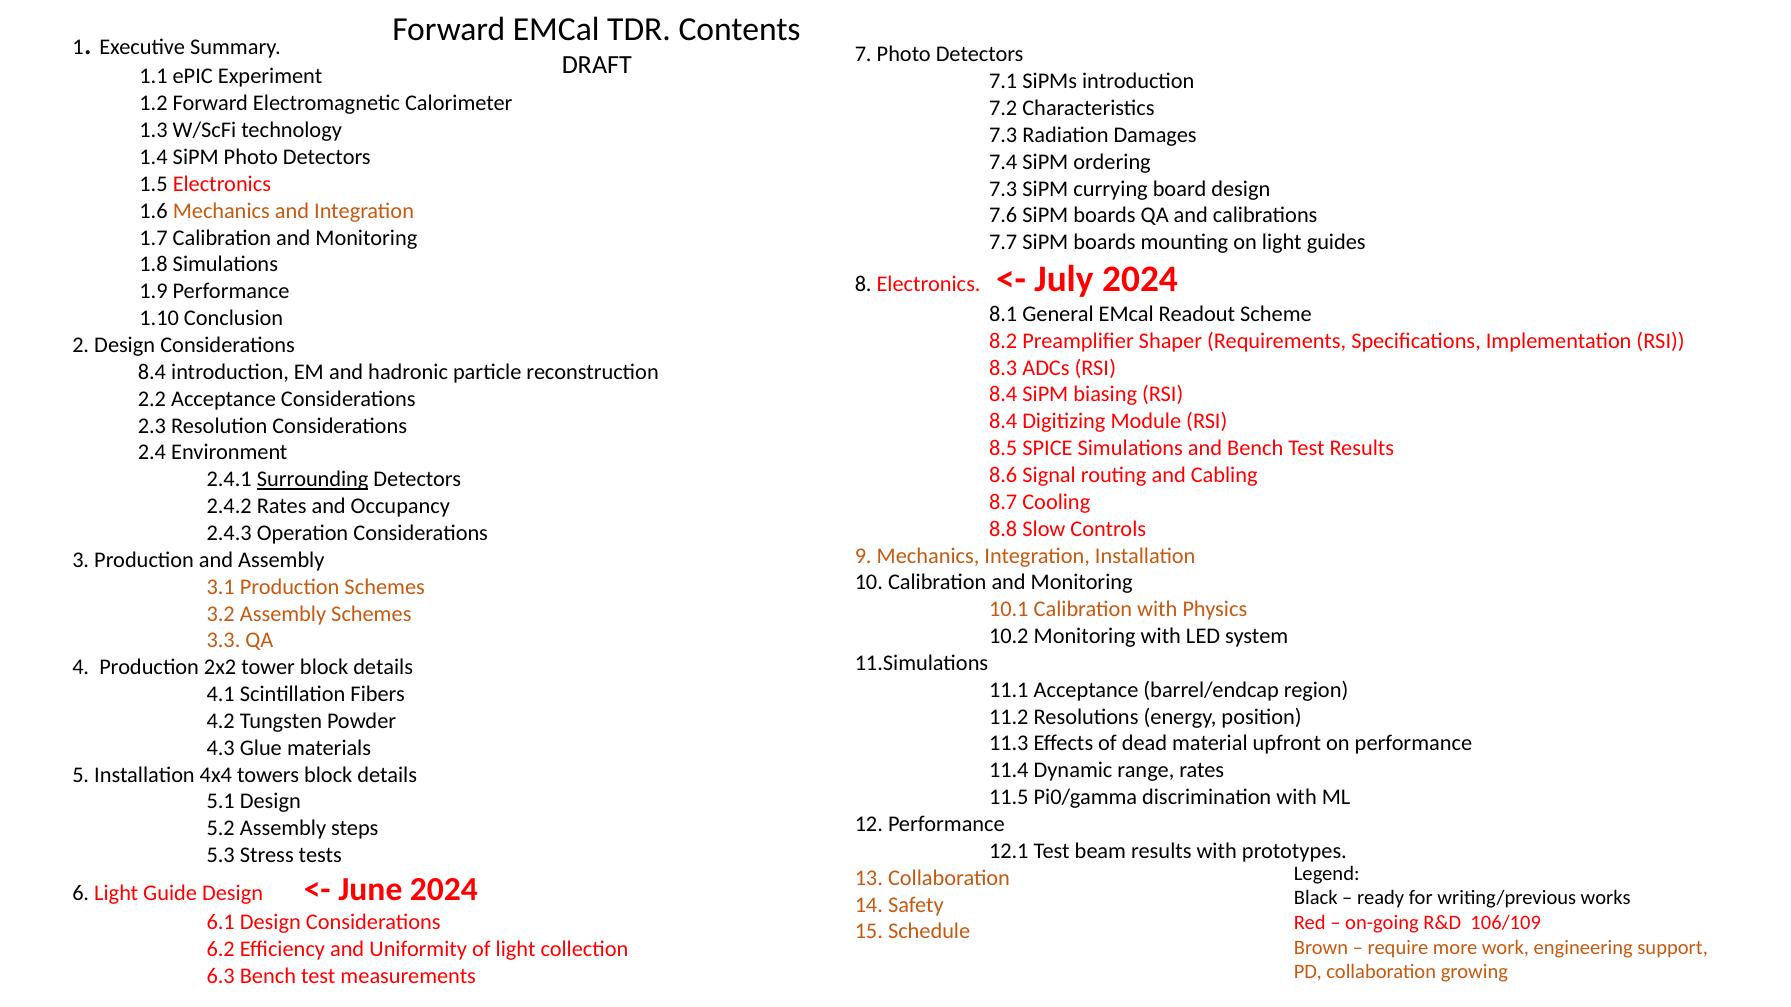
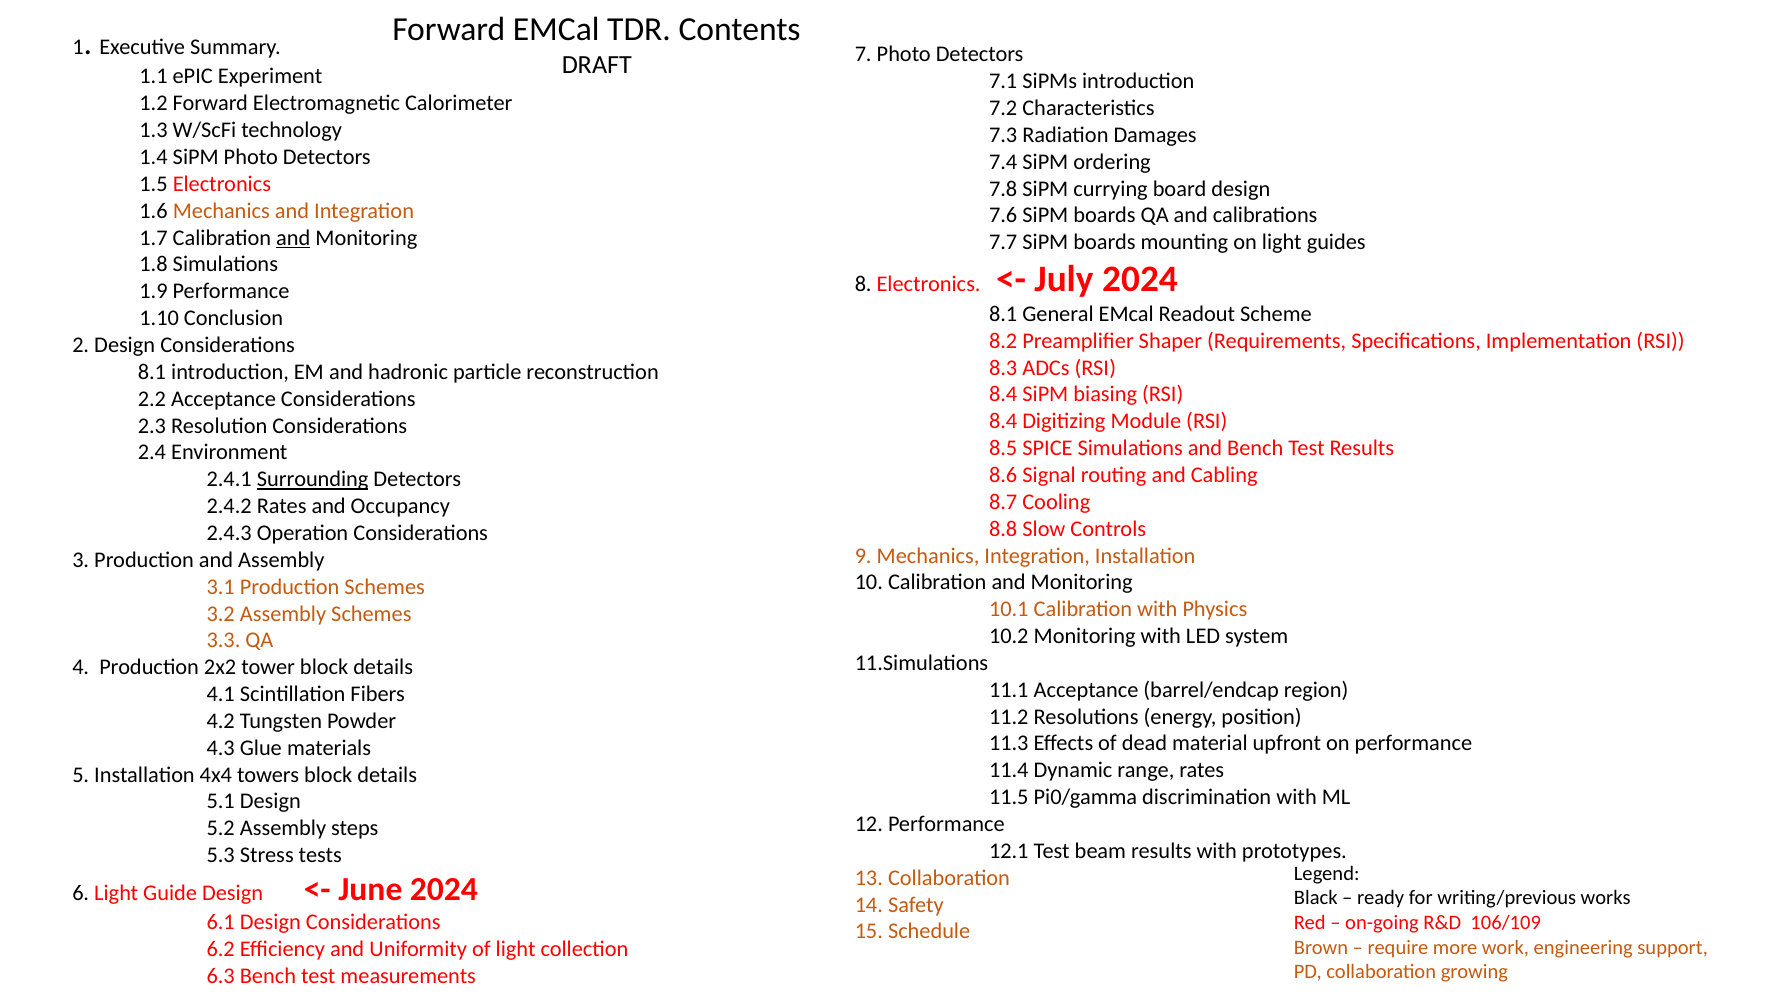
7.3: 7.3 -> 7.8 (1003, 189)
and underline: none -> present (293, 238)
8.4: 8.4 -> 8.1 (152, 372)
